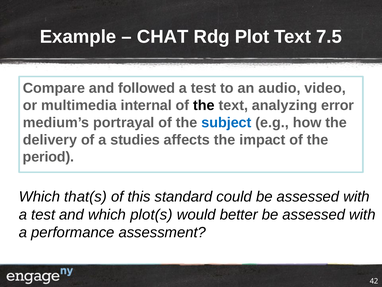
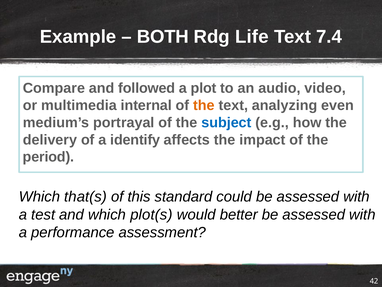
CHAT: CHAT -> BOTH (163, 37)
Plot: Plot -> Life (252, 37)
7.5: 7.5 -> 7.4 (329, 37)
test: test -> plot (204, 88)
the colour: black -> orange (204, 105)
error: error -> even (338, 105)
studies: studies -> identify (135, 140)
